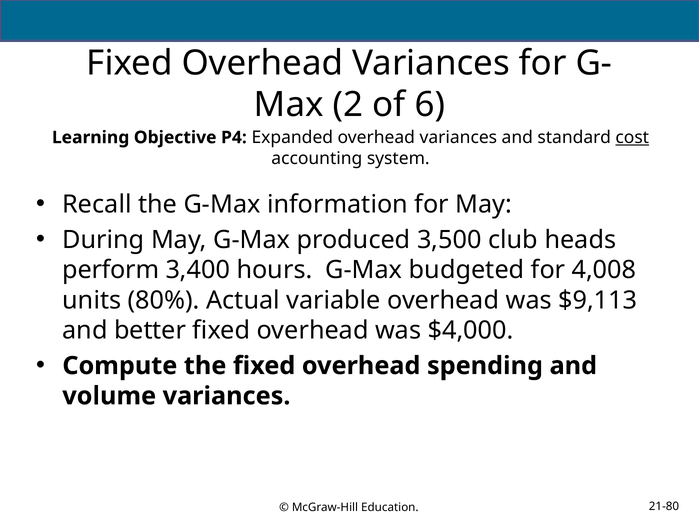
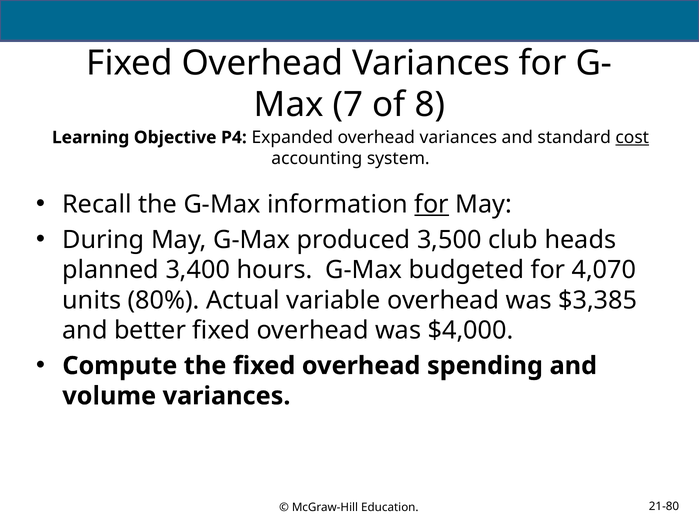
2: 2 -> 7 (348, 105)
6: 6 -> 8 (430, 105)
for underline: none -> present (432, 205)
perform: perform -> planned (111, 270)
4,008: 4,008 -> 4,070 (604, 270)
$9,113: $9,113 -> $3,385 (598, 300)
